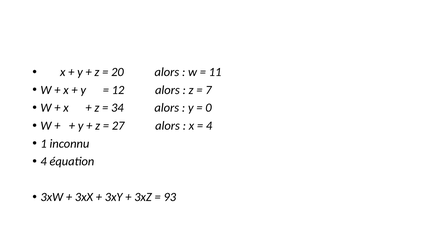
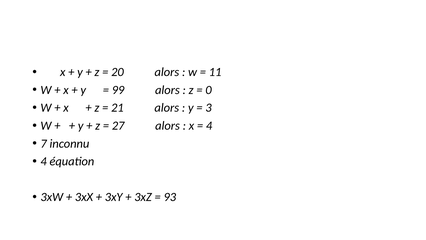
12: 12 -> 99 (118, 90)
7: 7 -> 0 (209, 90)
34: 34 -> 21 (117, 108)
0: 0 -> 3 (209, 108)
1: 1 -> 7 (44, 143)
